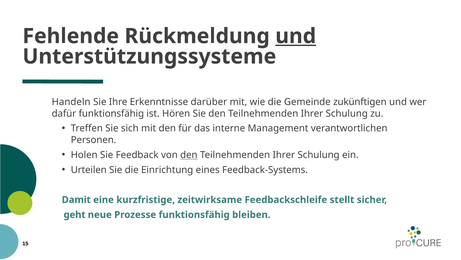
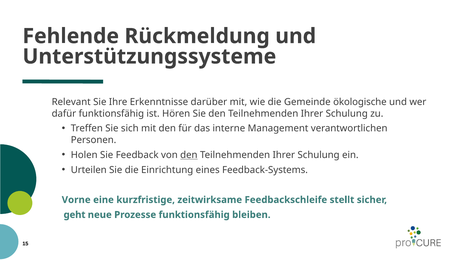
und underline: present -> none (296, 36)
Handeln: Handeln -> Relevant (71, 102)
zukünftigen: zukünftigen -> ökologische (360, 102)
Damit: Damit -> Vorne (76, 199)
